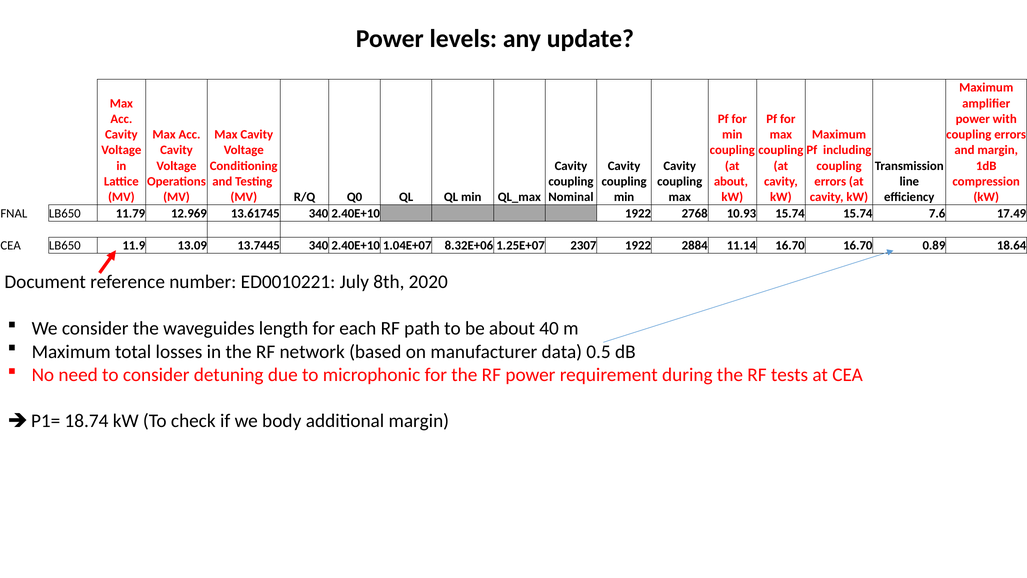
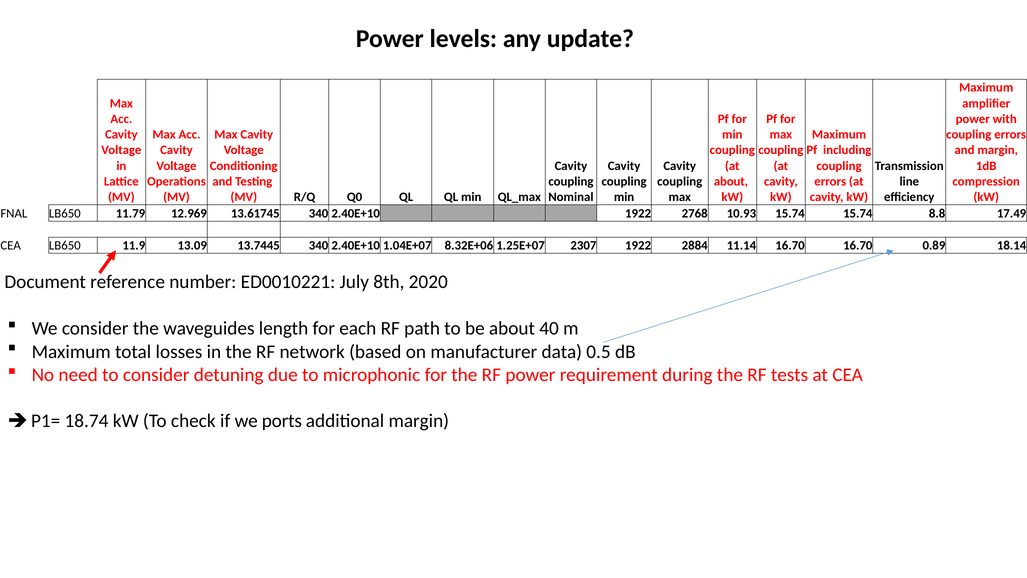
7.6: 7.6 -> 8.8 (937, 213)
18.64: 18.64 -> 18.14 (1012, 245)
body: body -> ports (282, 421)
